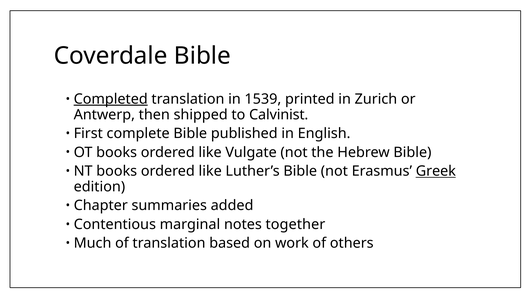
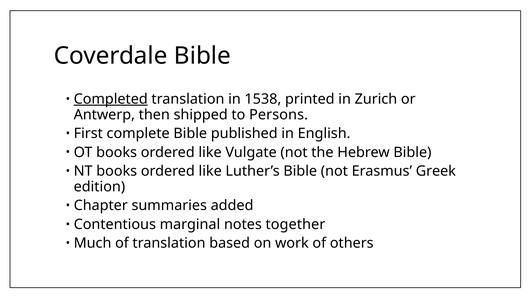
1539: 1539 -> 1538 (263, 99)
Calvinist: Calvinist -> Persons (279, 115)
Greek underline: present -> none (436, 172)
